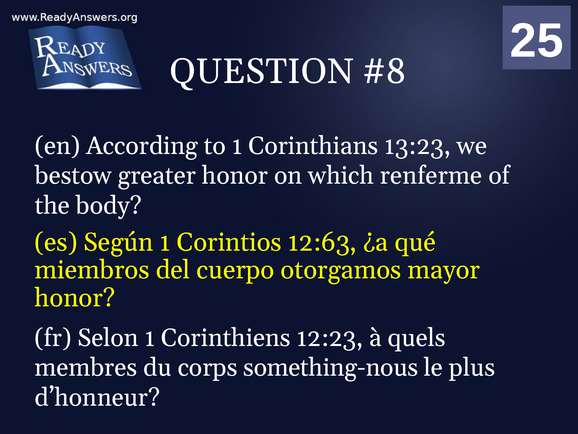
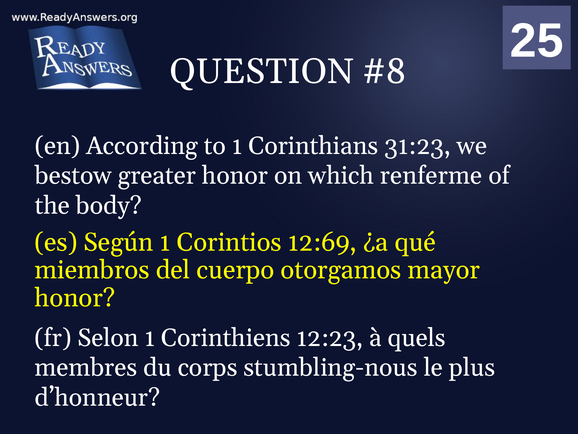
13:23: 13:23 -> 31:23 (417, 146)
12:63: 12:63 -> 12:69 (322, 242)
something-nous: something-nous -> stumbling-nous (331, 367)
